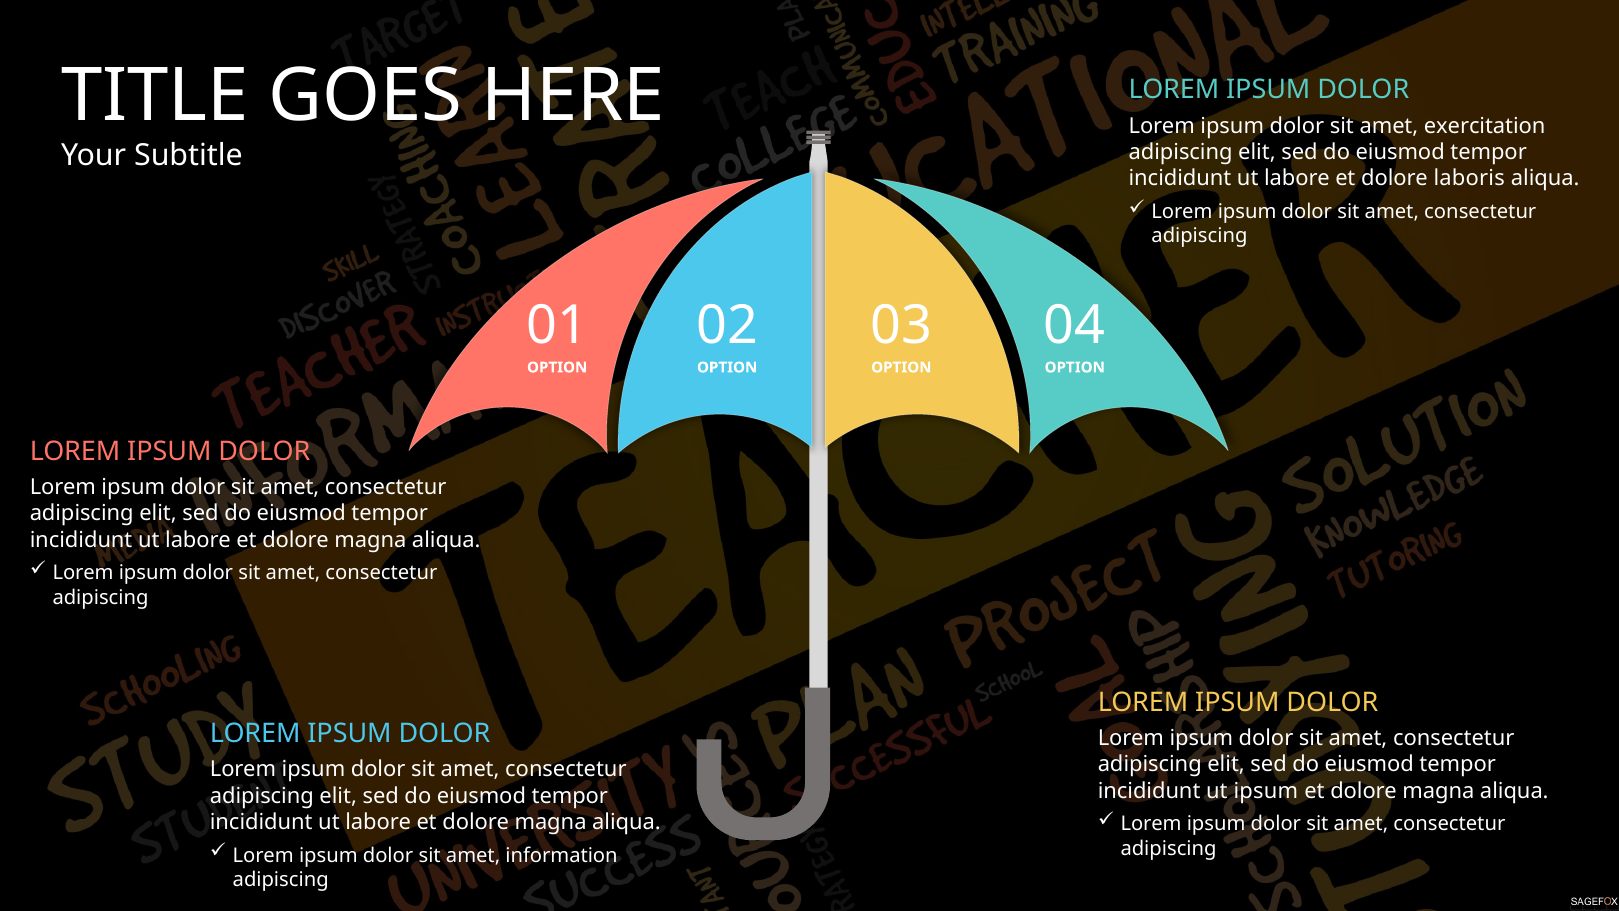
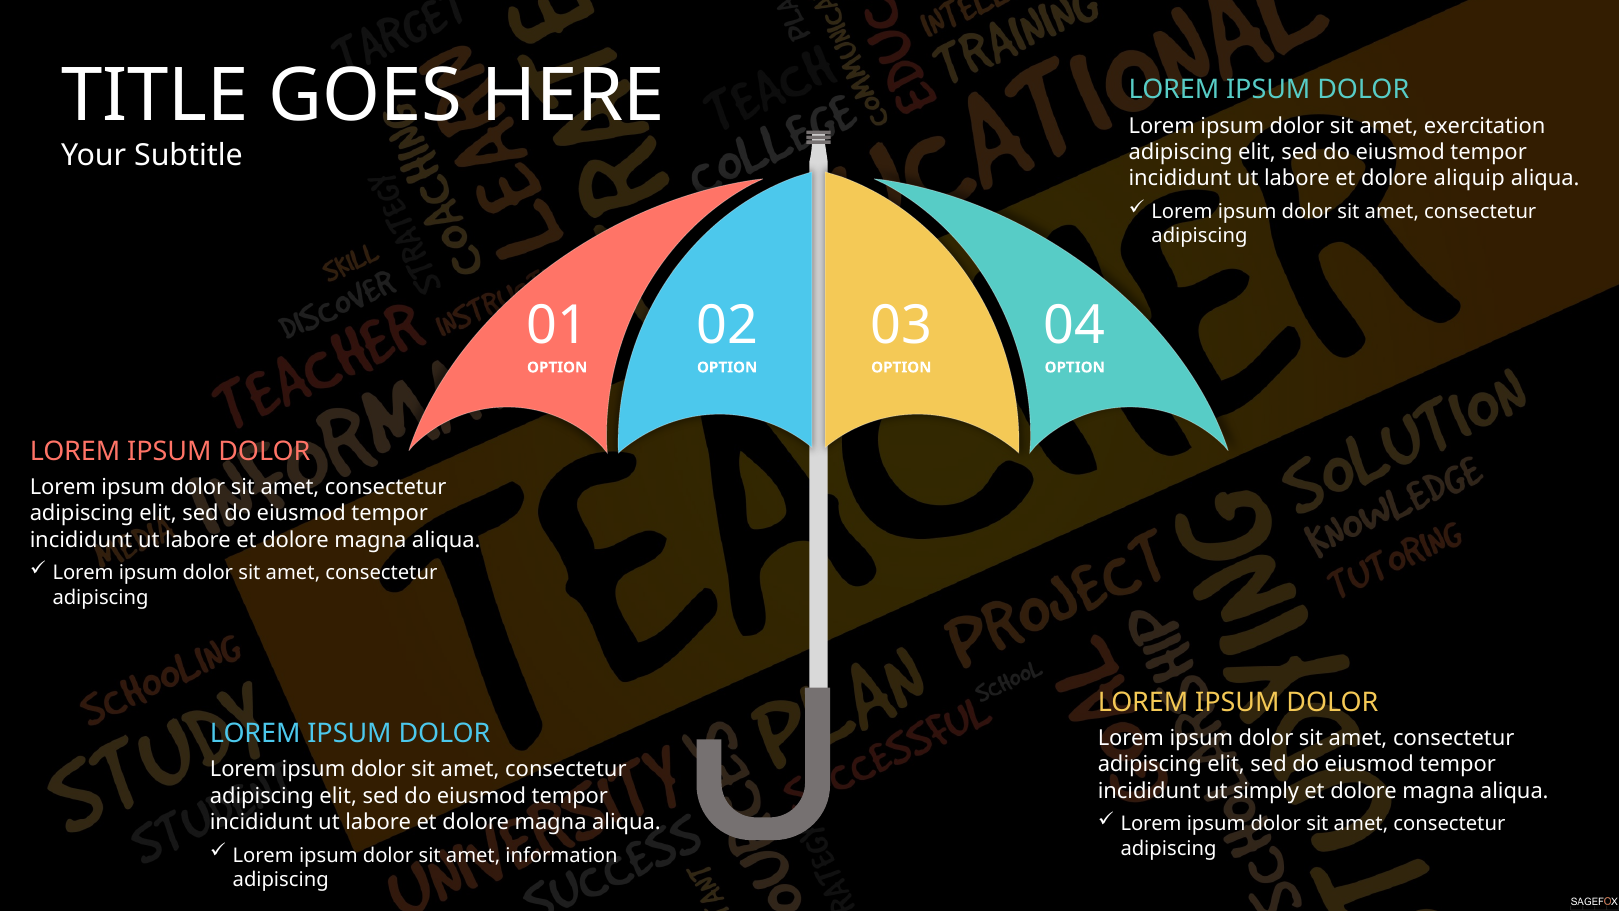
laboris: laboris -> aliquip (1469, 179)
ut ipsum: ipsum -> simply (1266, 791)
